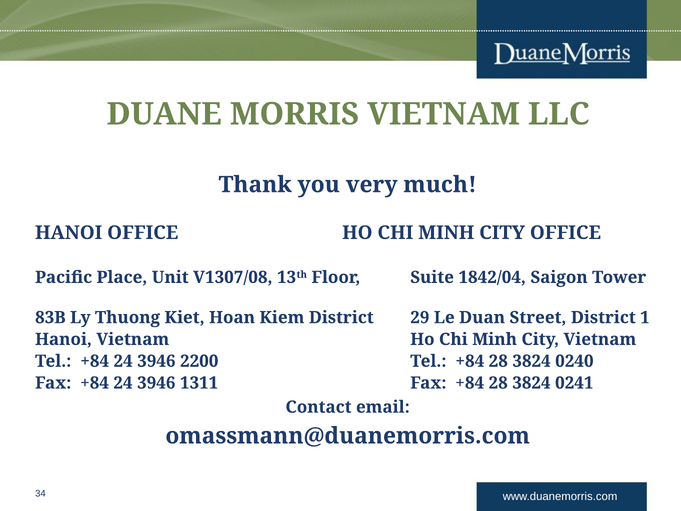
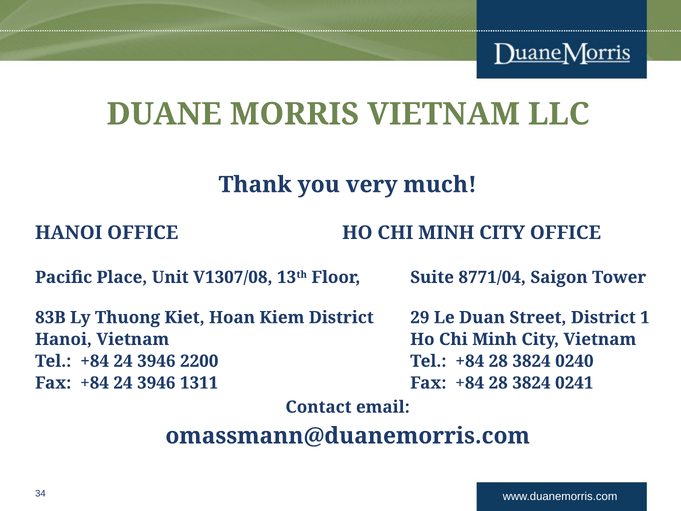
1842/04: 1842/04 -> 8771/04 (492, 277)
